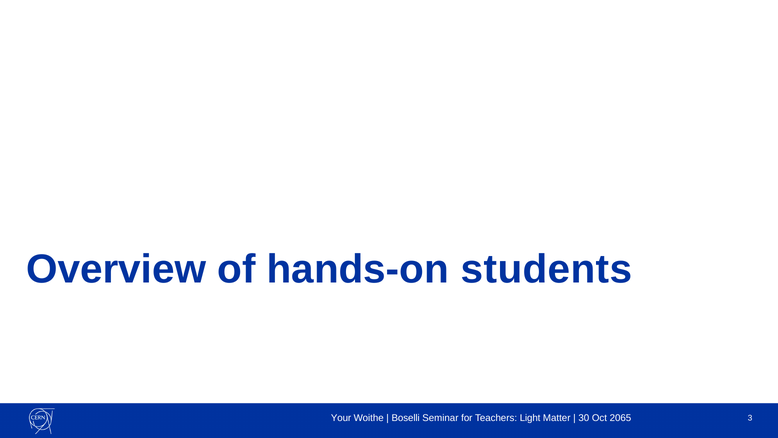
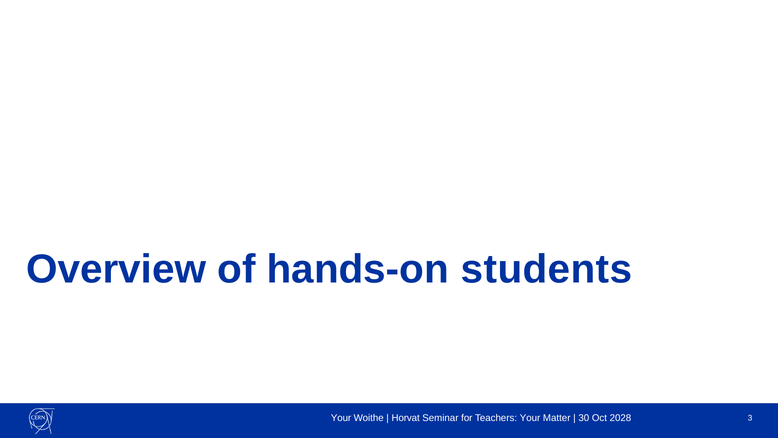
Boselli: Boselli -> Horvat (406, 418)
Teachers Light: Light -> Your (530, 418)
2065: 2065 -> 2028 (620, 418)
